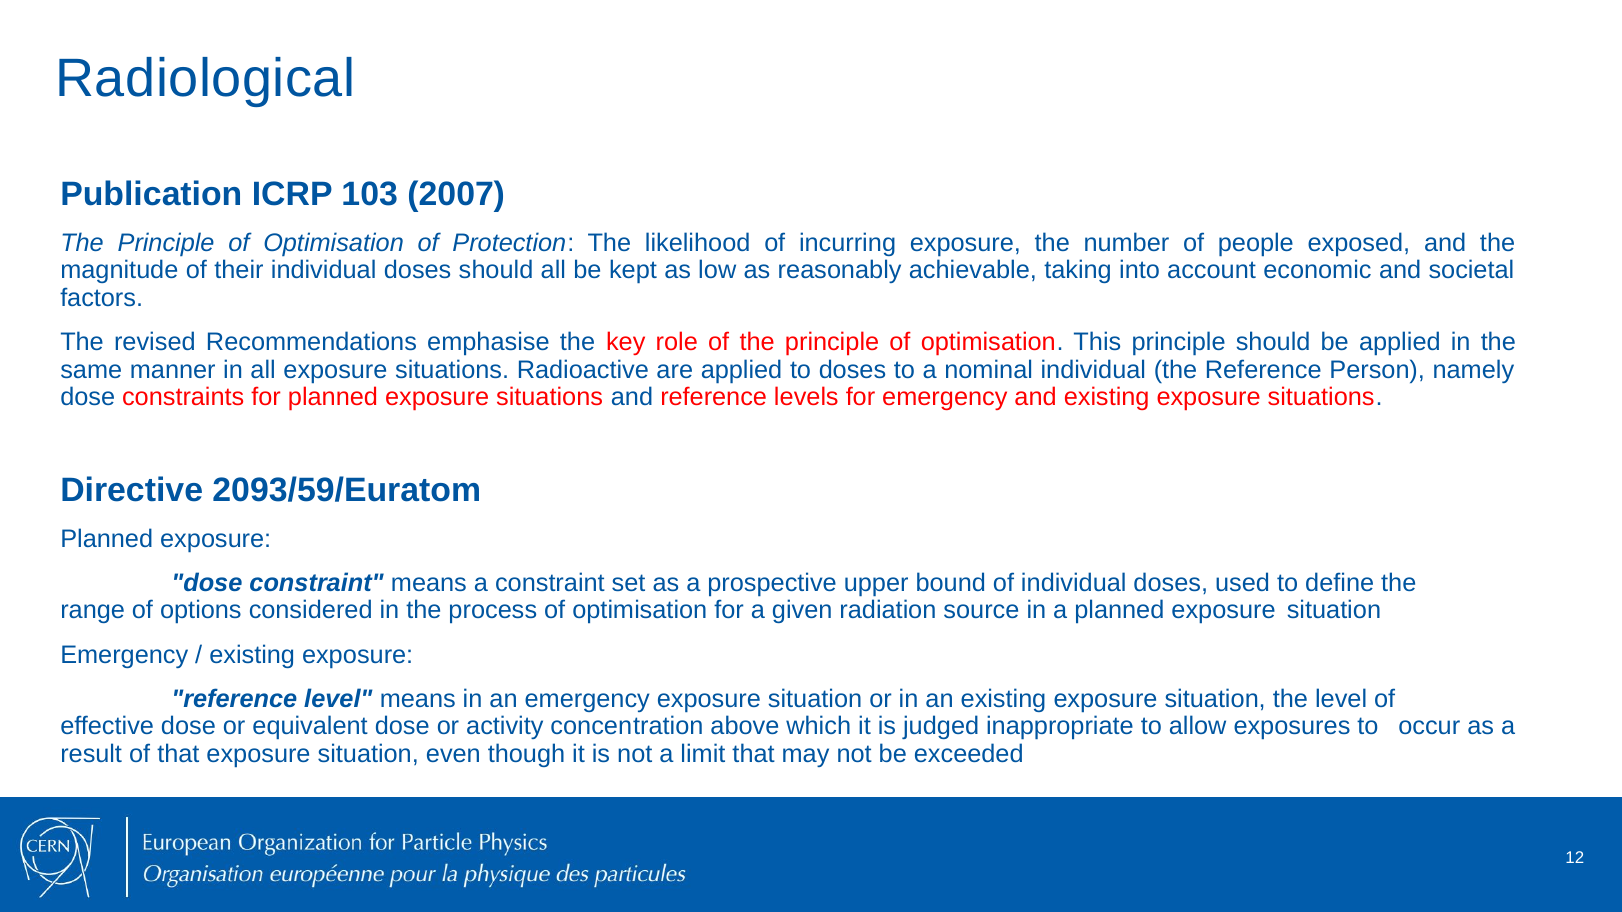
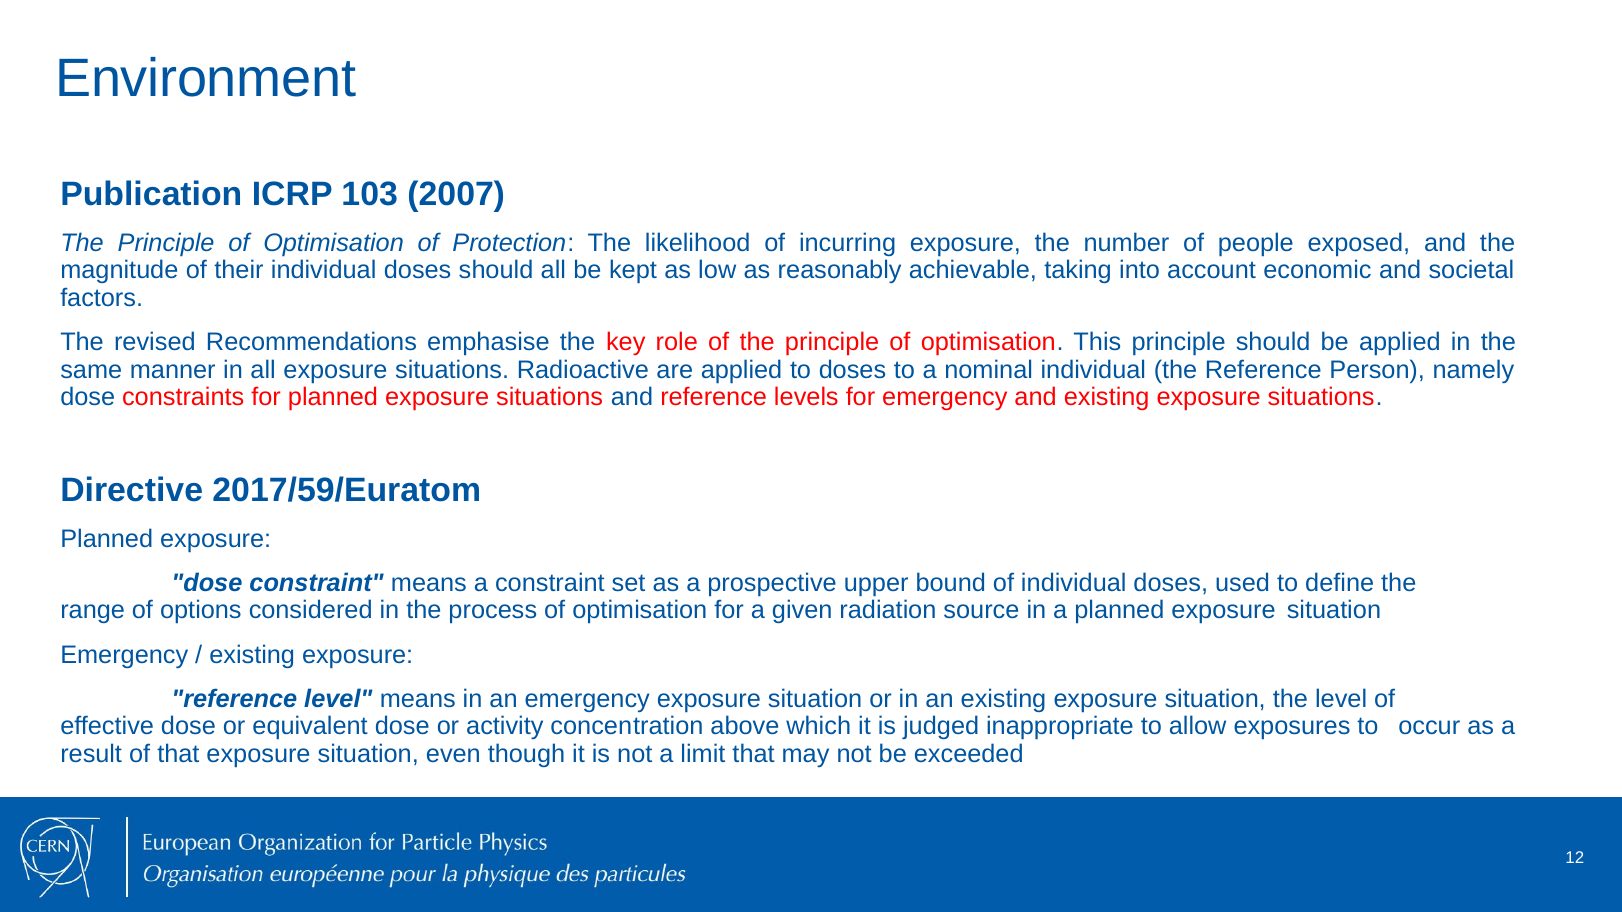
Radiological: Radiological -> Environment (206, 78)
2093/59/Euratom: 2093/59/Euratom -> 2017/59/Euratom (347, 490)
